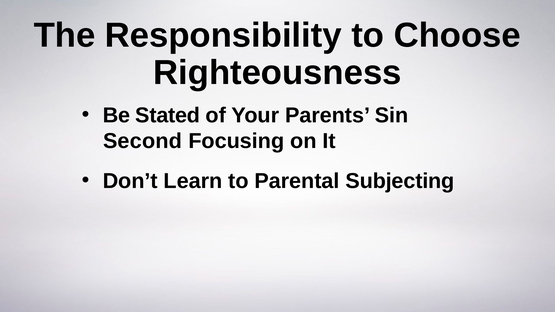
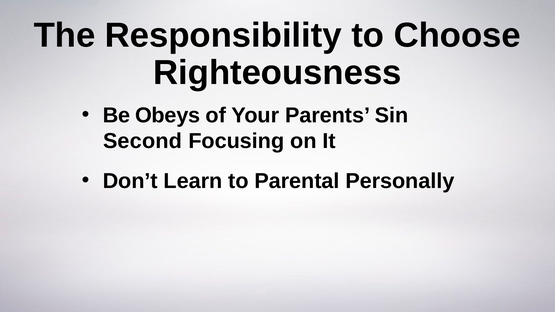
Stated: Stated -> Obeys (168, 115)
Subjecting: Subjecting -> Personally (400, 181)
